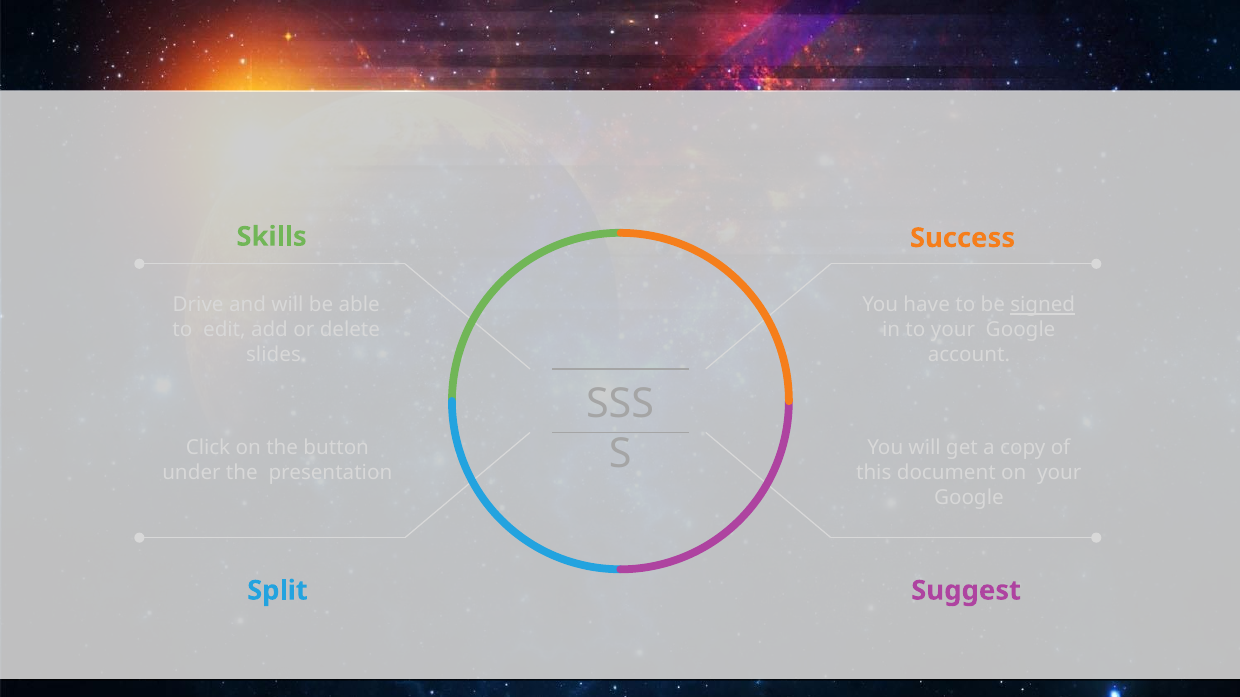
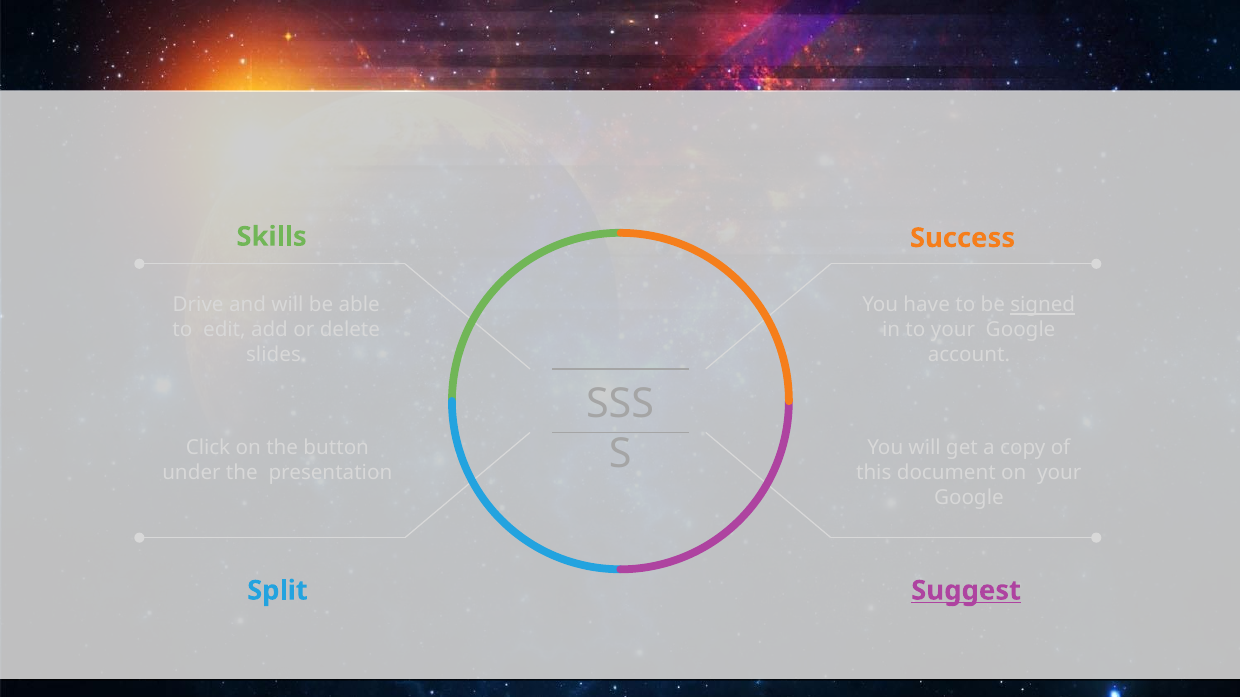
Suggest underline: none -> present (966, 591)
